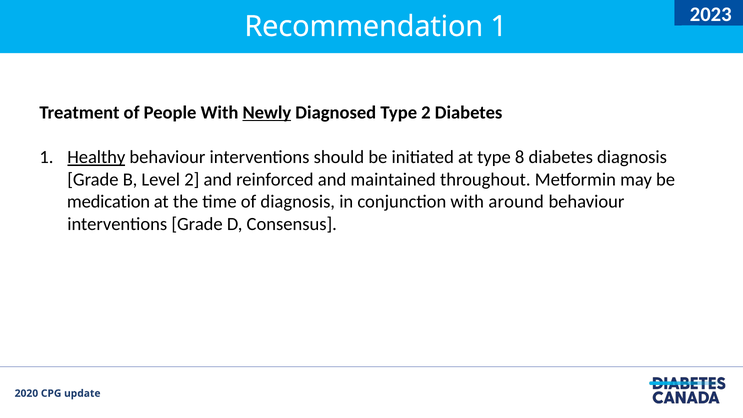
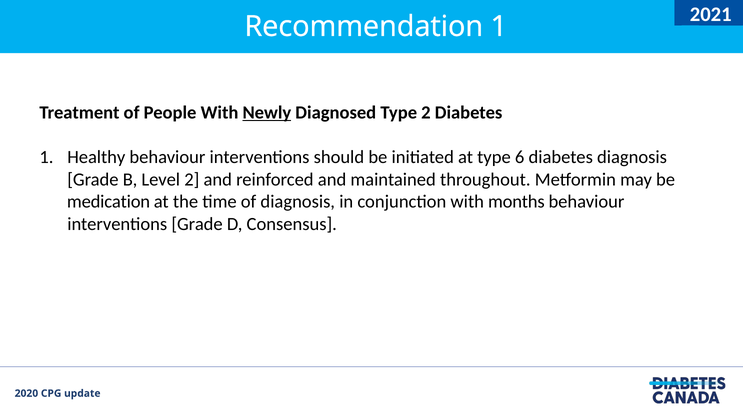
2023: 2023 -> 2021 (711, 14)
Healthy underline: present -> none (96, 157)
8: 8 -> 6 (520, 157)
around: around -> months (516, 202)
